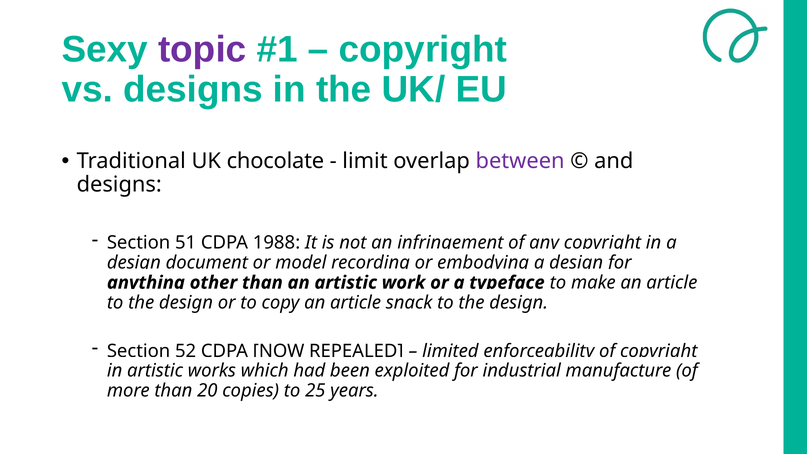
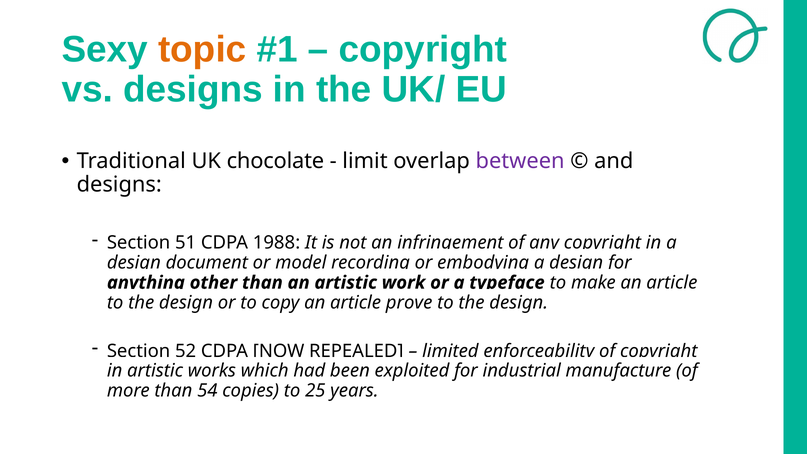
topic colour: purple -> orange (202, 50)
snack: snack -> prove (409, 303)
20: 20 -> 54 (207, 391)
